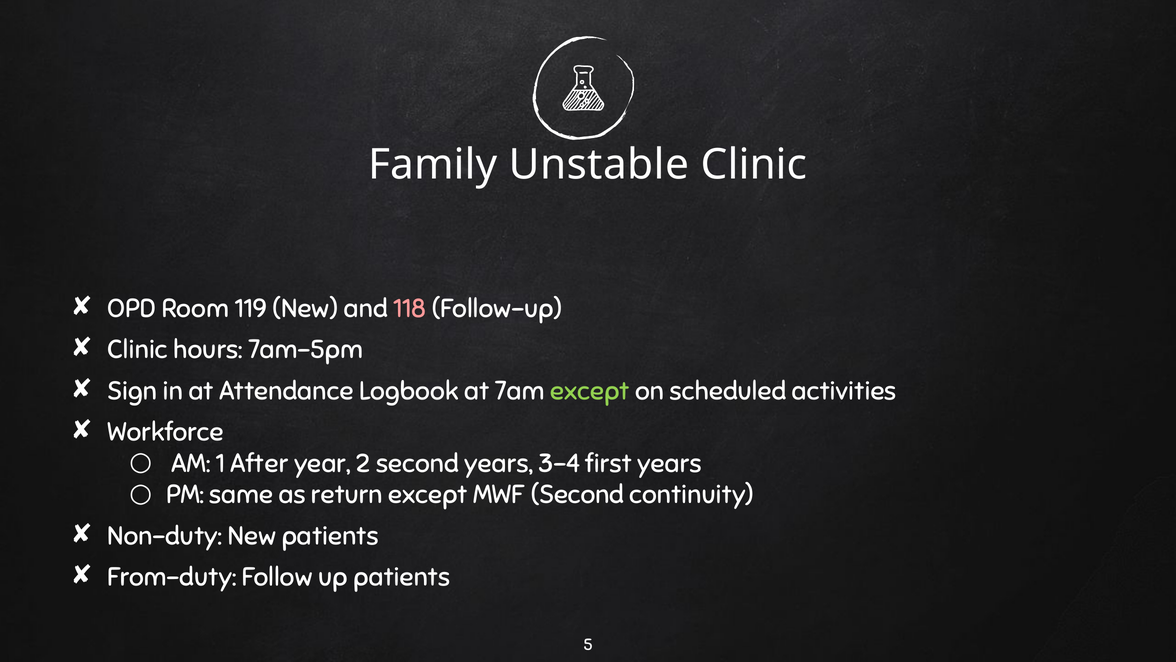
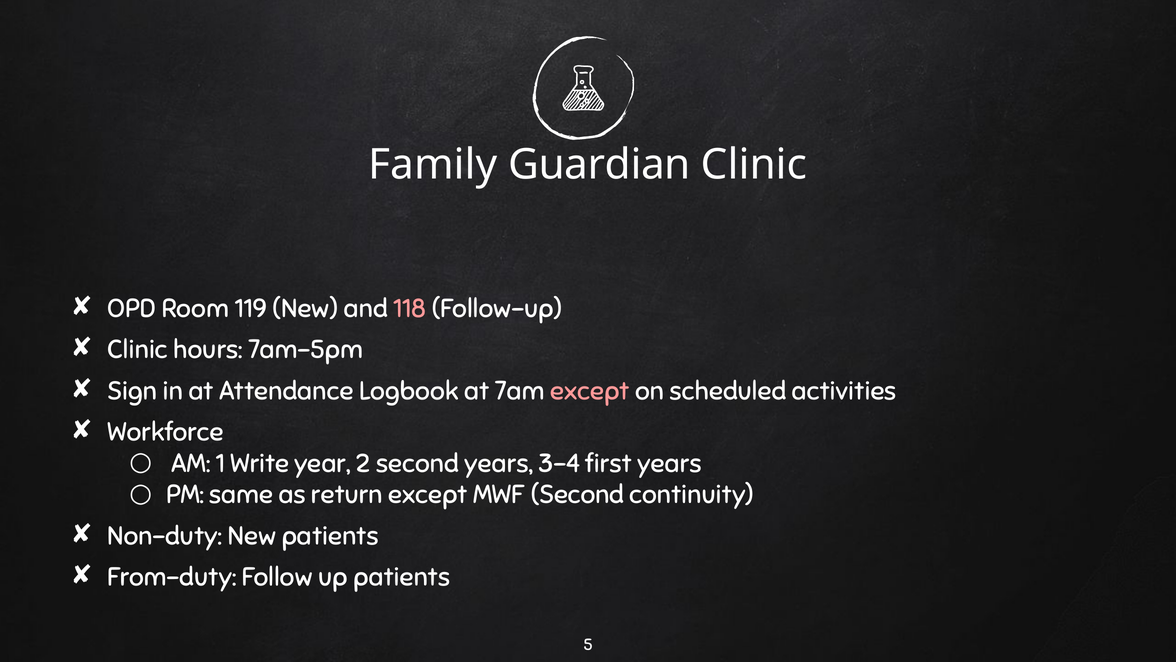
Unstable: Unstable -> Guardian (599, 165)
except colour: light green -> pink (590, 391)
After: After -> Write (260, 463)
